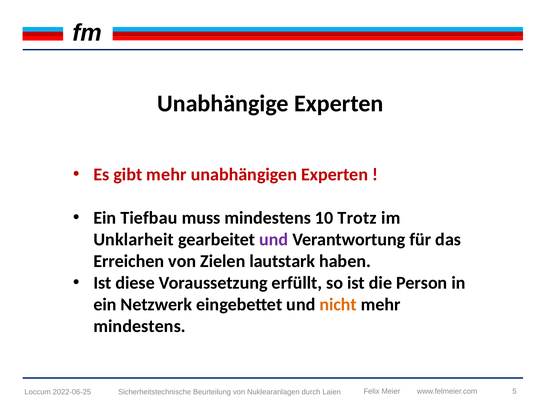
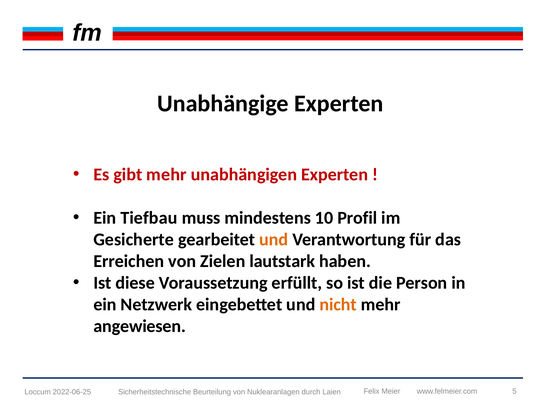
Trotz: Trotz -> Profil (357, 218)
Unklarheit: Unklarheit -> Gesicherte (134, 239)
und colour: purple -> orange (274, 239)
mindestens: mindestens -> angewiesen (140, 326)
